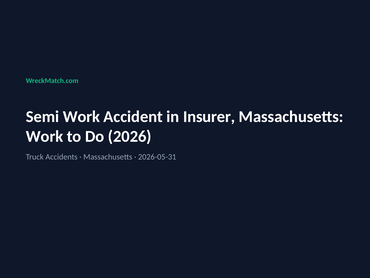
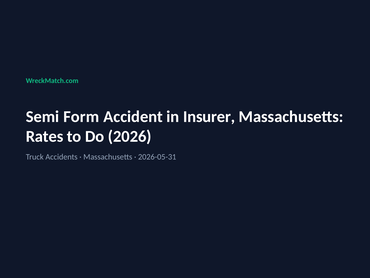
Semi Work: Work -> Form (81, 116)
Work: Work -> Rates (45, 136)
